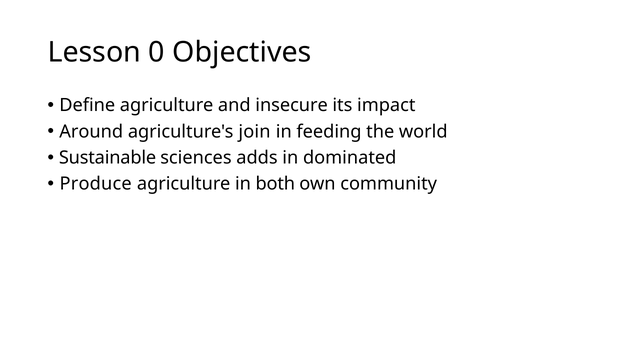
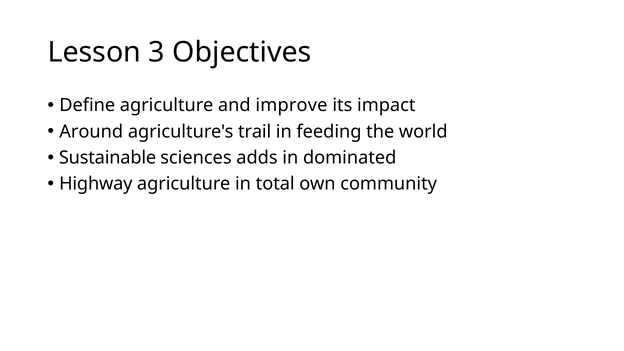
0: 0 -> 3 (157, 52)
insecure: insecure -> improve (291, 105)
join: join -> trail (255, 132)
Produce: Produce -> Highway (96, 184)
both: both -> total (275, 184)
